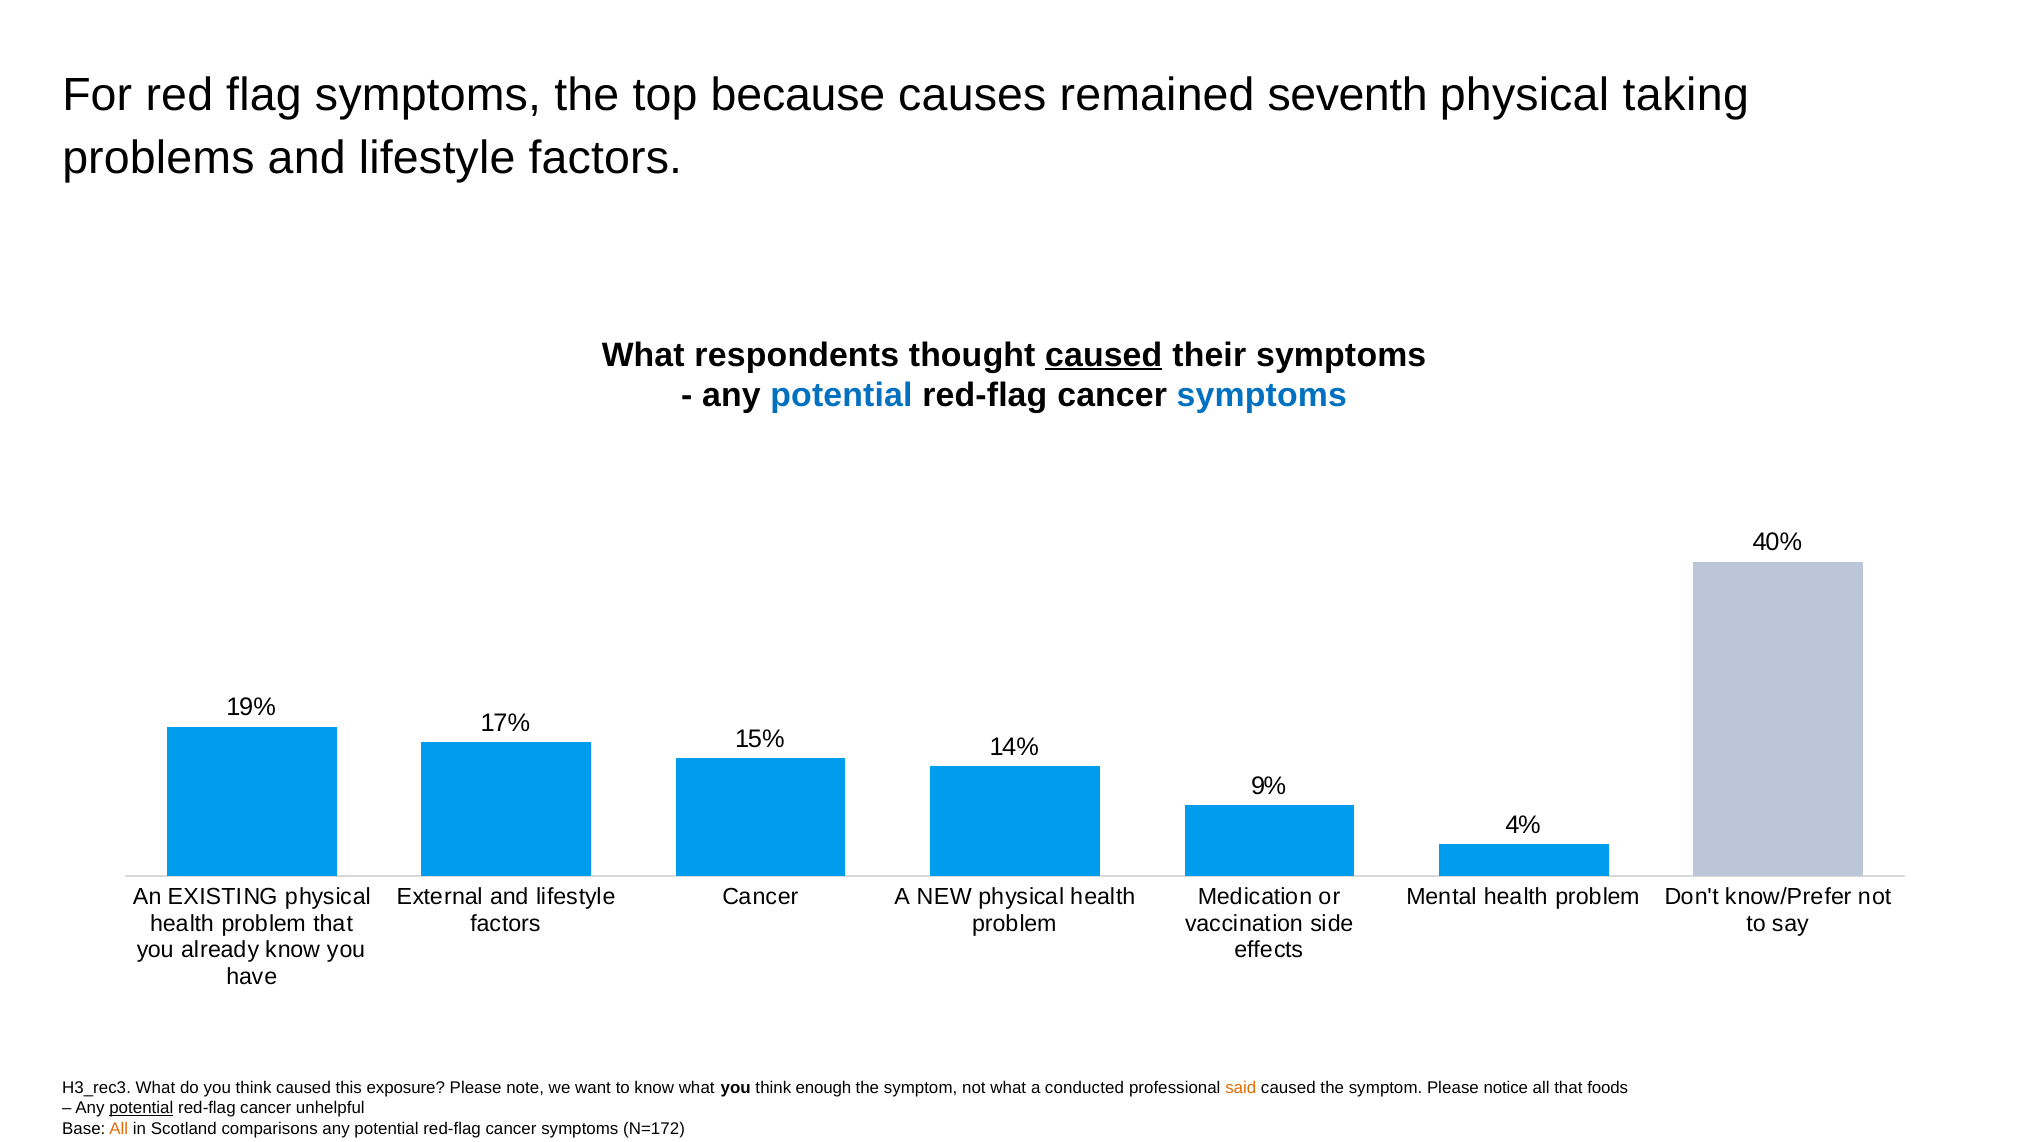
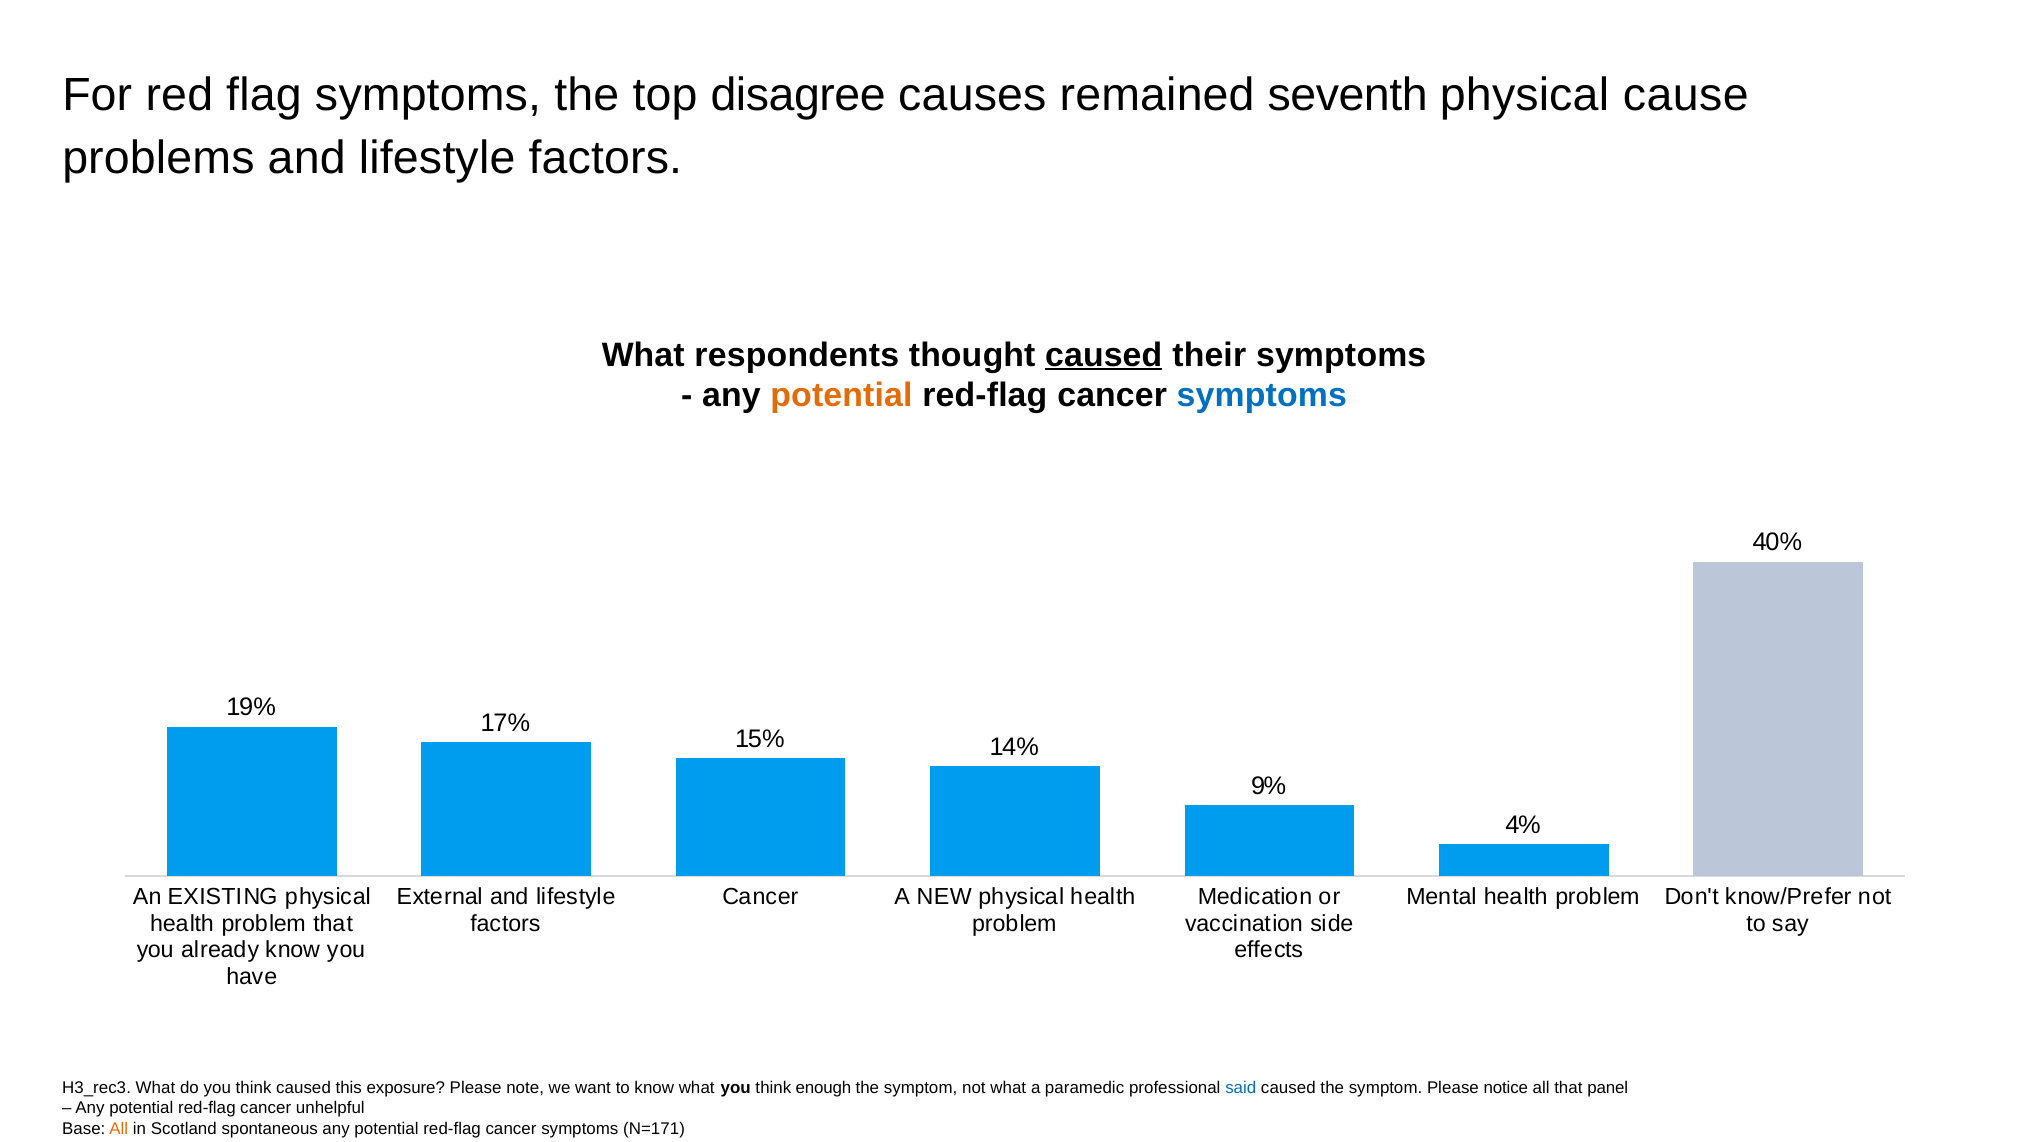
because: because -> disagree (798, 95)
taking: taking -> cause (1686, 95)
potential colour: blue -> orange (841, 395)
conducted: conducted -> paramedic (1085, 1088)
said colour: orange -> blue (1241, 1088)
foods: foods -> panel (1608, 1088)
potential underline: present -> none (141, 1108)
comparisons: comparisons -> spontaneous (270, 1128)
N=172: N=172 -> N=171 (654, 1128)
